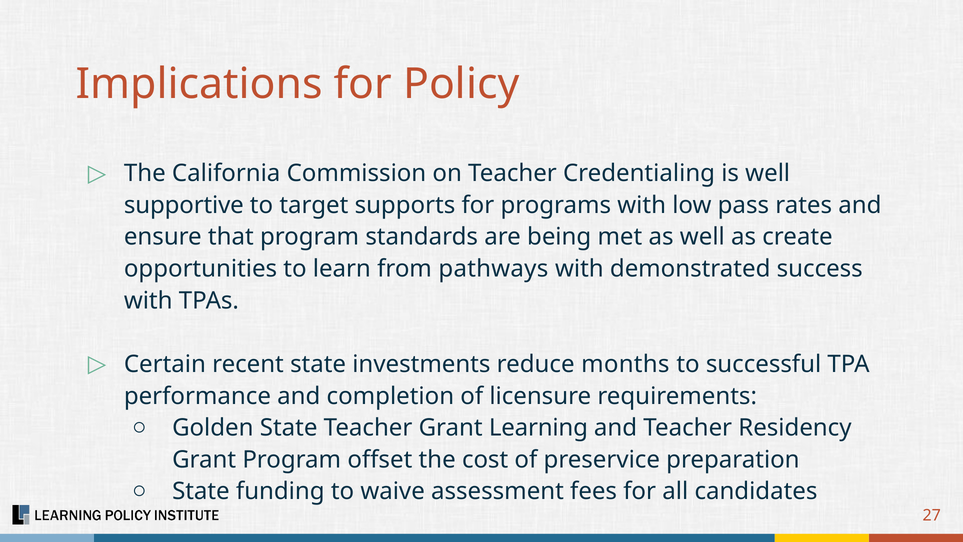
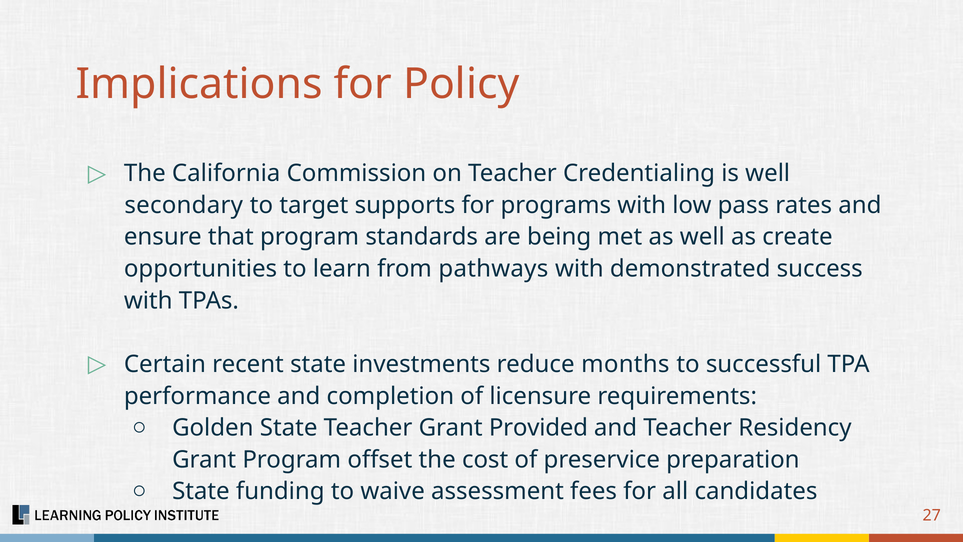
supportive: supportive -> secondary (184, 205)
Learning: Learning -> Provided (538, 428)
